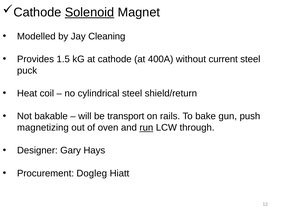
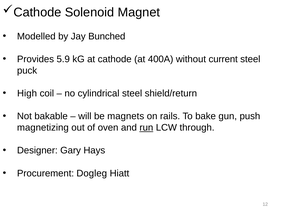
Solenoid underline: present -> none (90, 12)
Cleaning: Cleaning -> Bunched (107, 36)
1.5: 1.5 -> 5.9 (63, 59)
Heat: Heat -> High (27, 93)
transport: transport -> magnets (126, 116)
